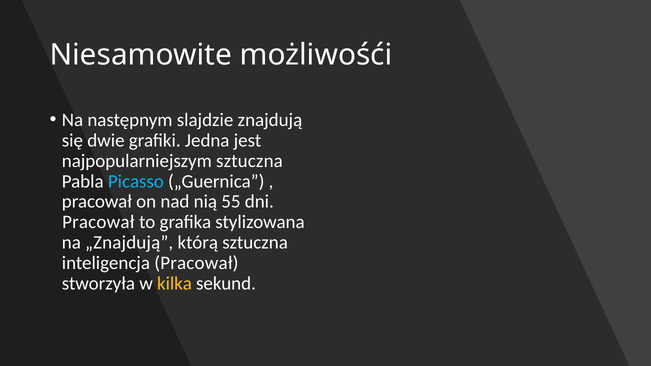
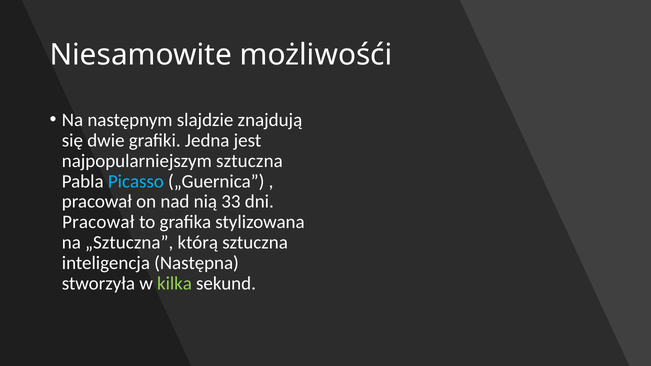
55: 55 -> 33 (231, 202)
„Znajdują: „Znajdują -> „Sztuczna (129, 243)
inteligencja Pracował: Pracował -> Następna (197, 263)
kilka colour: yellow -> light green (174, 284)
